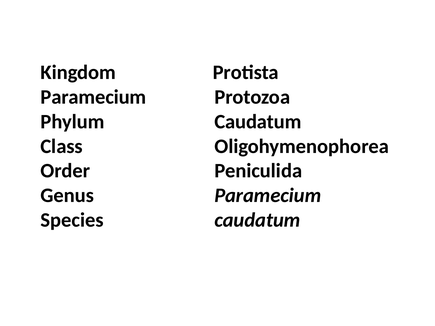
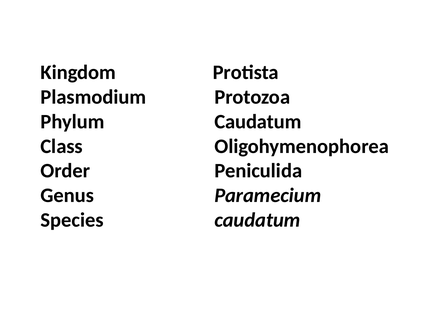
Paramecium: Paramecium -> Plasmodium (93, 97)
